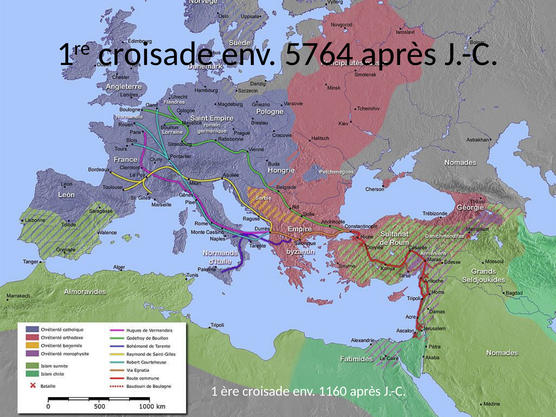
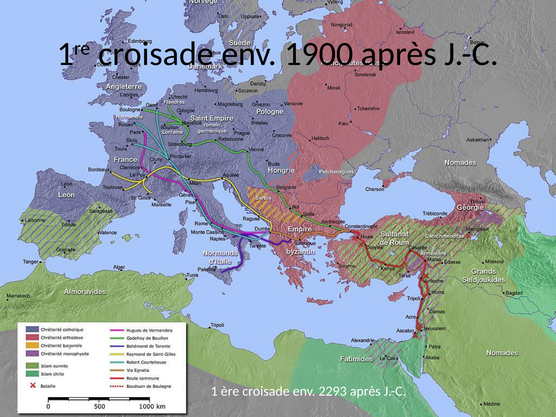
5764: 5764 -> 1900 (319, 54)
1160: 1160 -> 2293 (333, 391)
